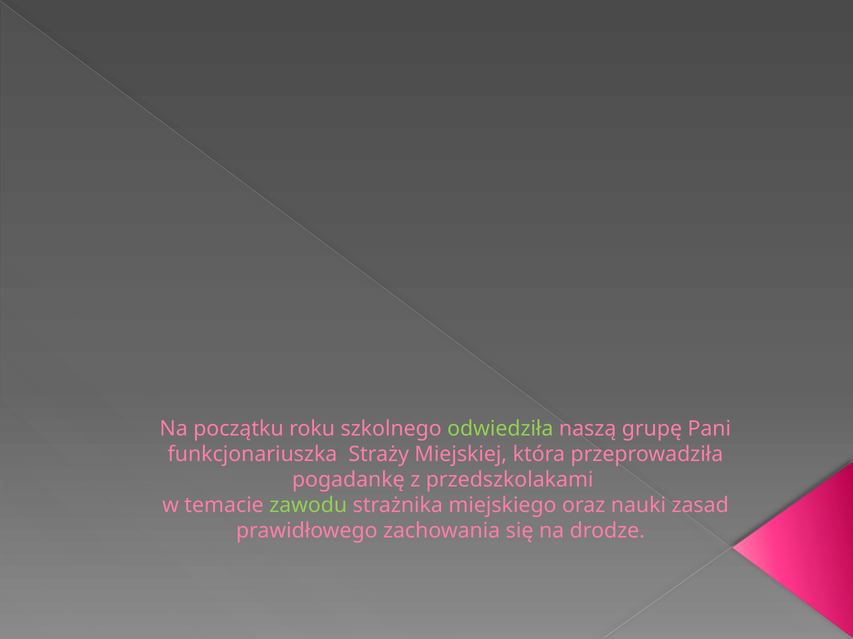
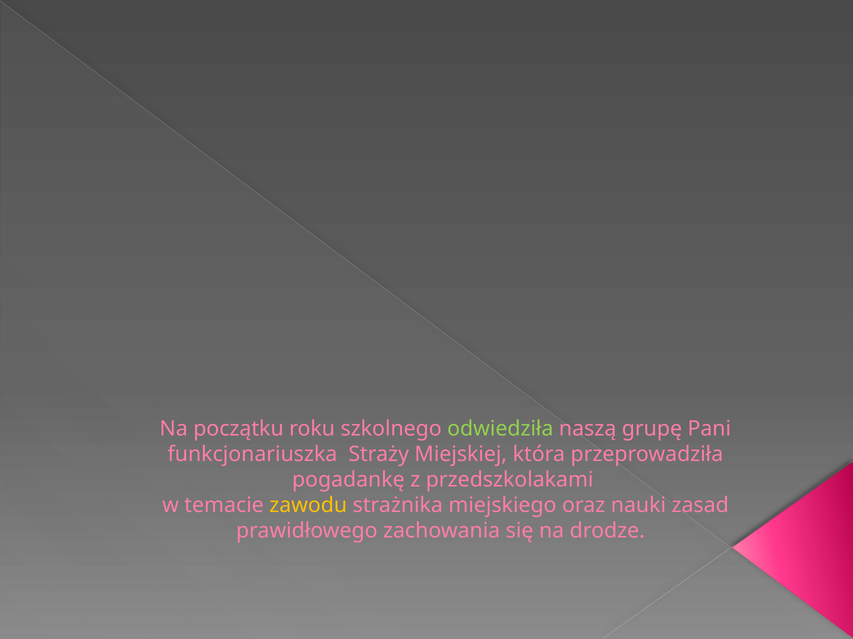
zawodu colour: light green -> yellow (308, 506)
